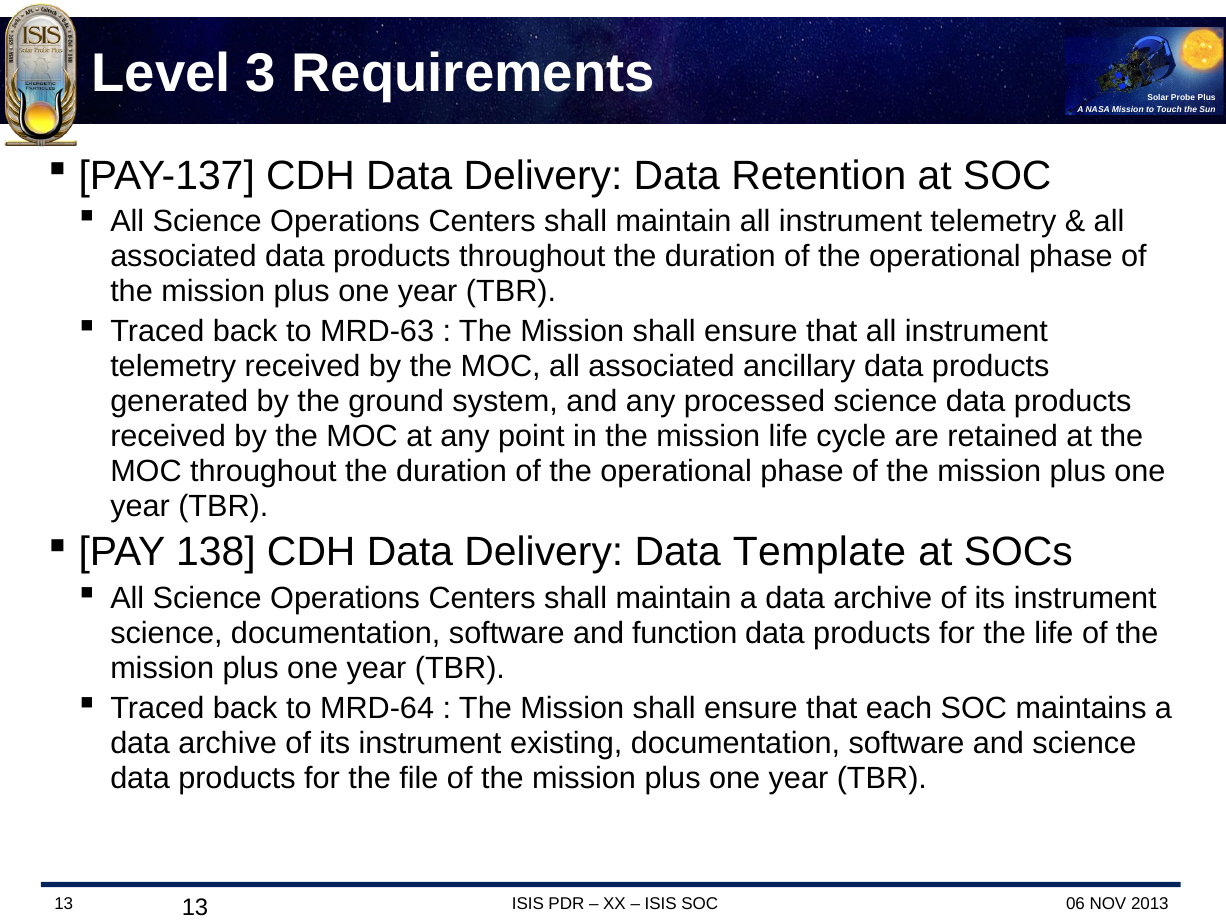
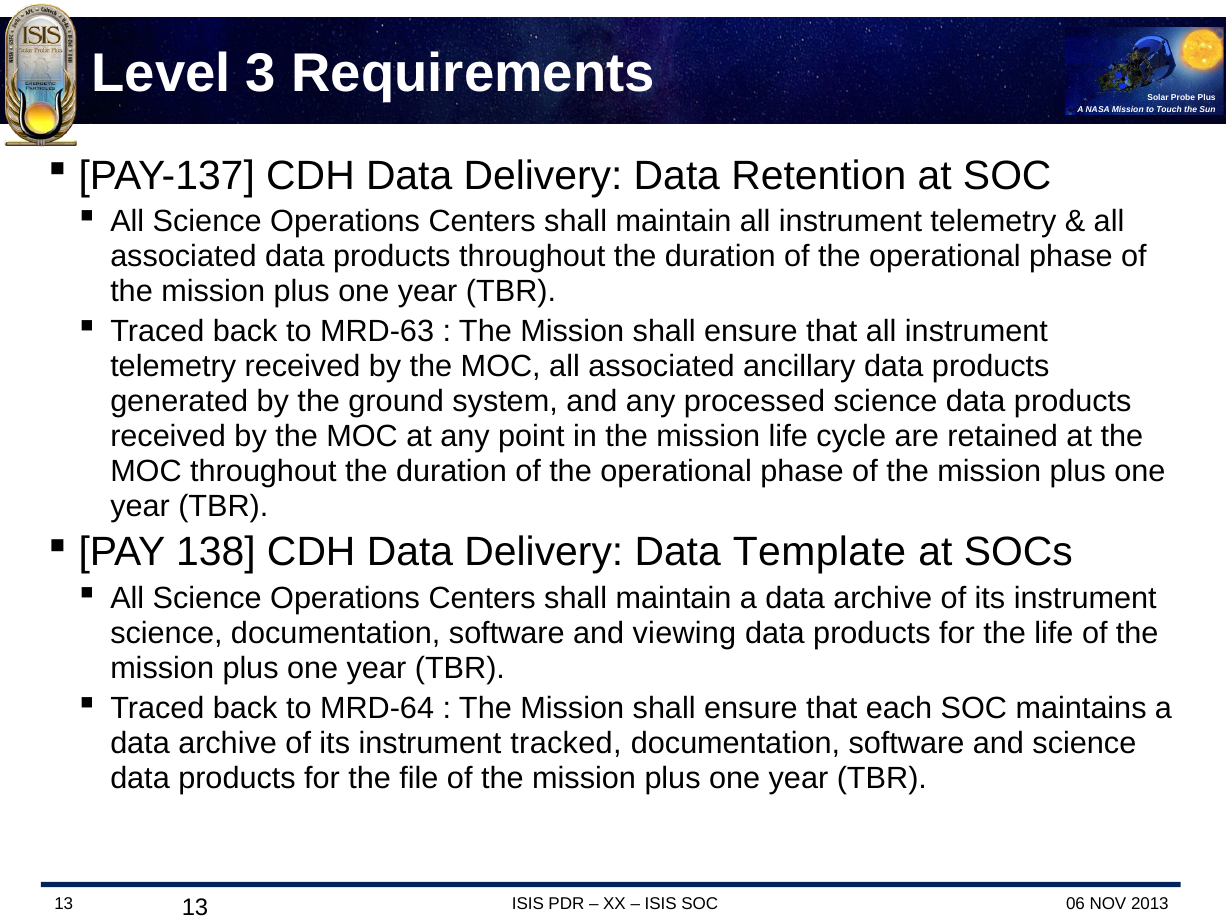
function: function -> viewing (684, 633)
existing: existing -> tracked (566, 743)
